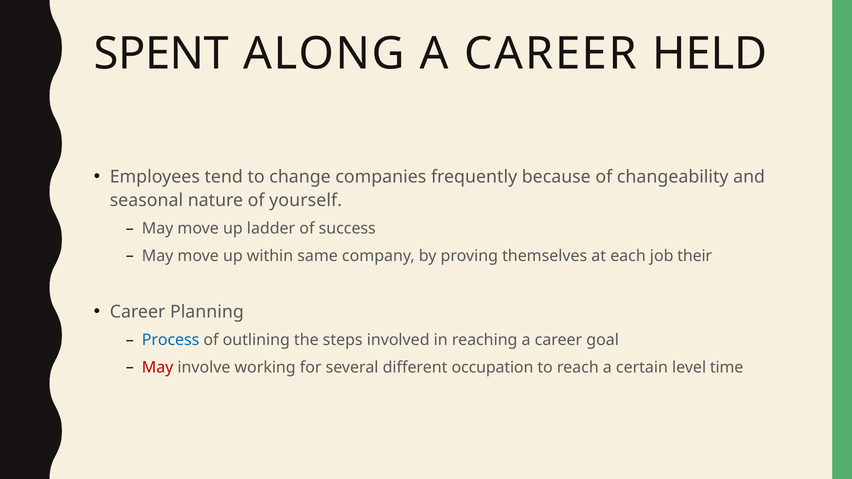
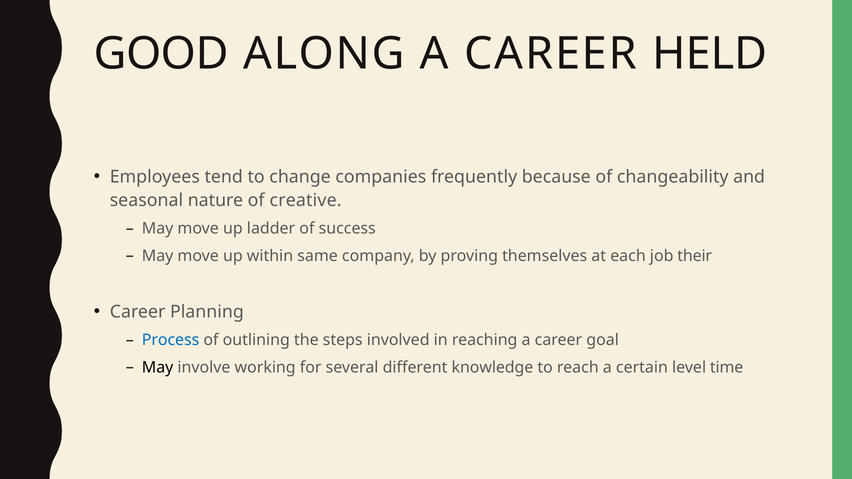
SPENT: SPENT -> GOOD (161, 54)
yourself: yourself -> creative (306, 200)
May colour: red -> black (158, 367)
occupation: occupation -> knowledge (492, 367)
